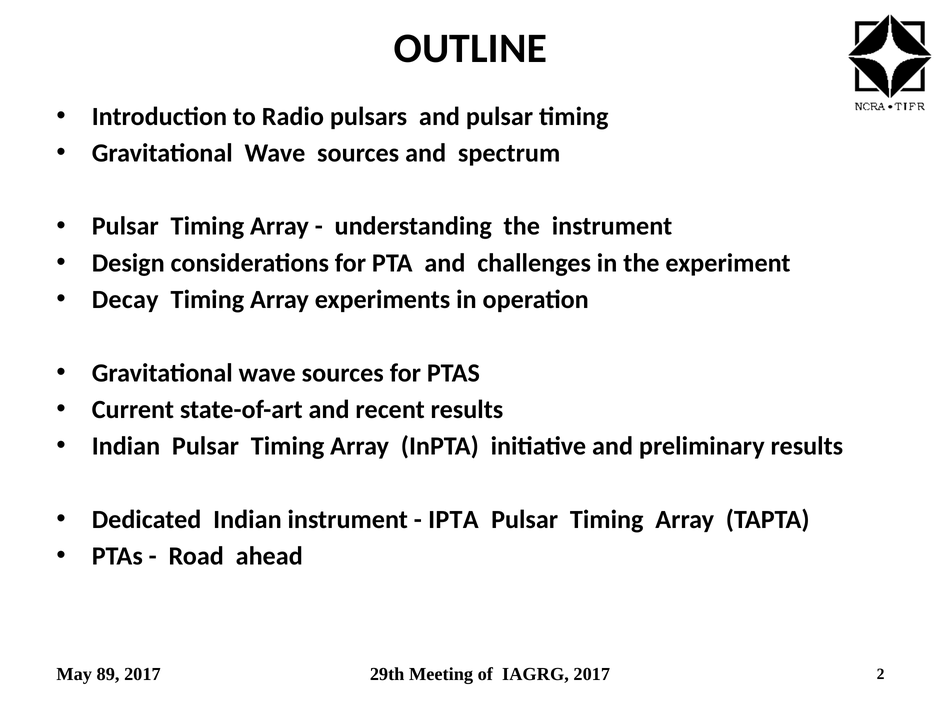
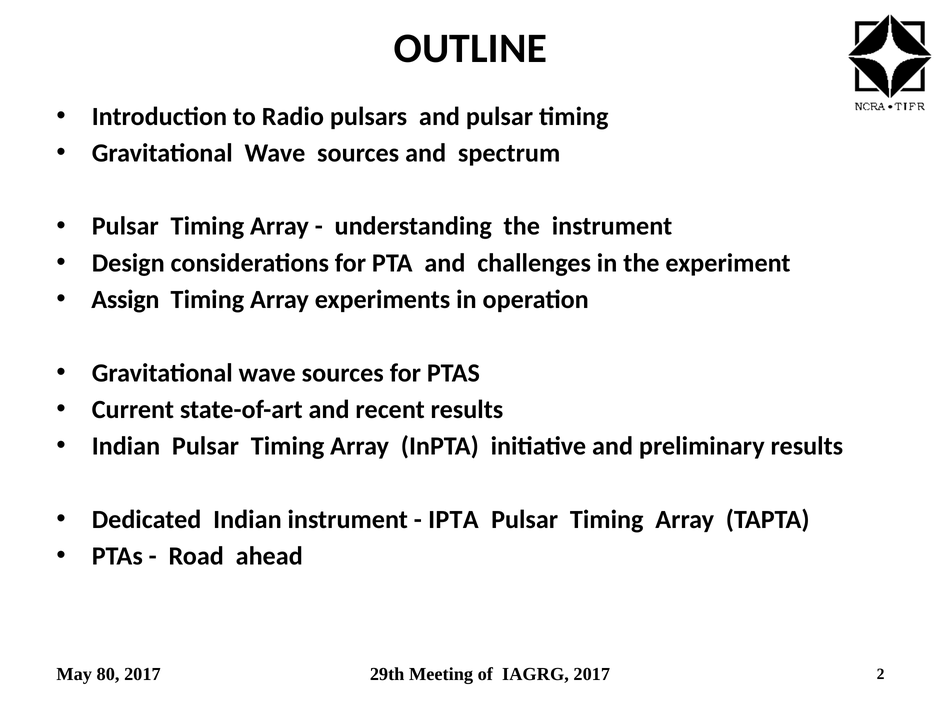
Decay: Decay -> Assign (125, 300)
89: 89 -> 80 (108, 674)
